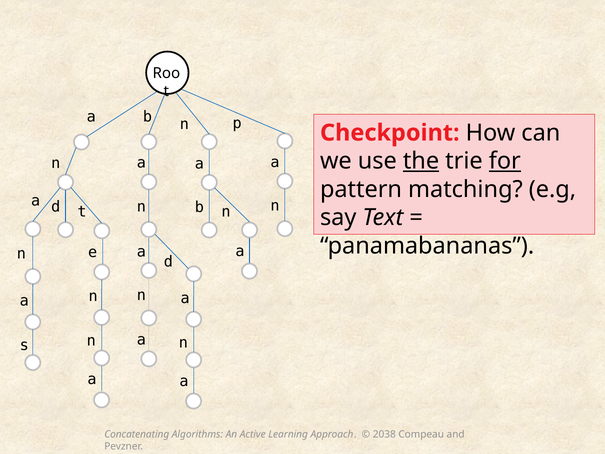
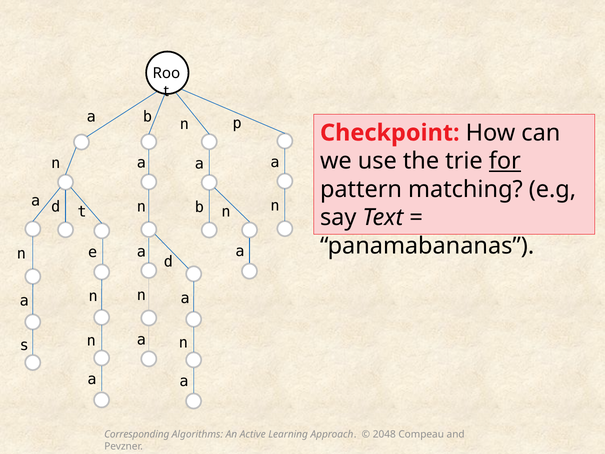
the underline: present -> none (421, 161)
Concatenating: Concatenating -> Corresponding (137, 434)
2038: 2038 -> 2048 (384, 434)
